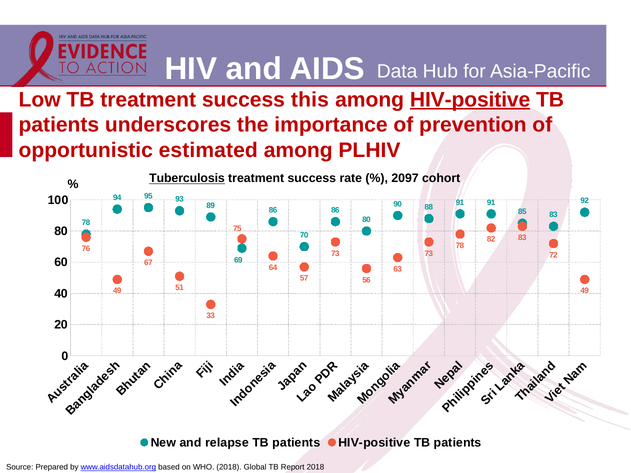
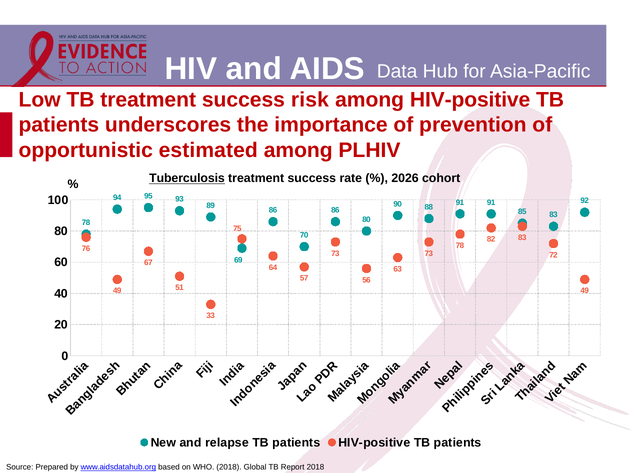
this: this -> risk (310, 100)
HIV-positive underline: present -> none (470, 100)
2097: 2097 -> 2026 (405, 179)
